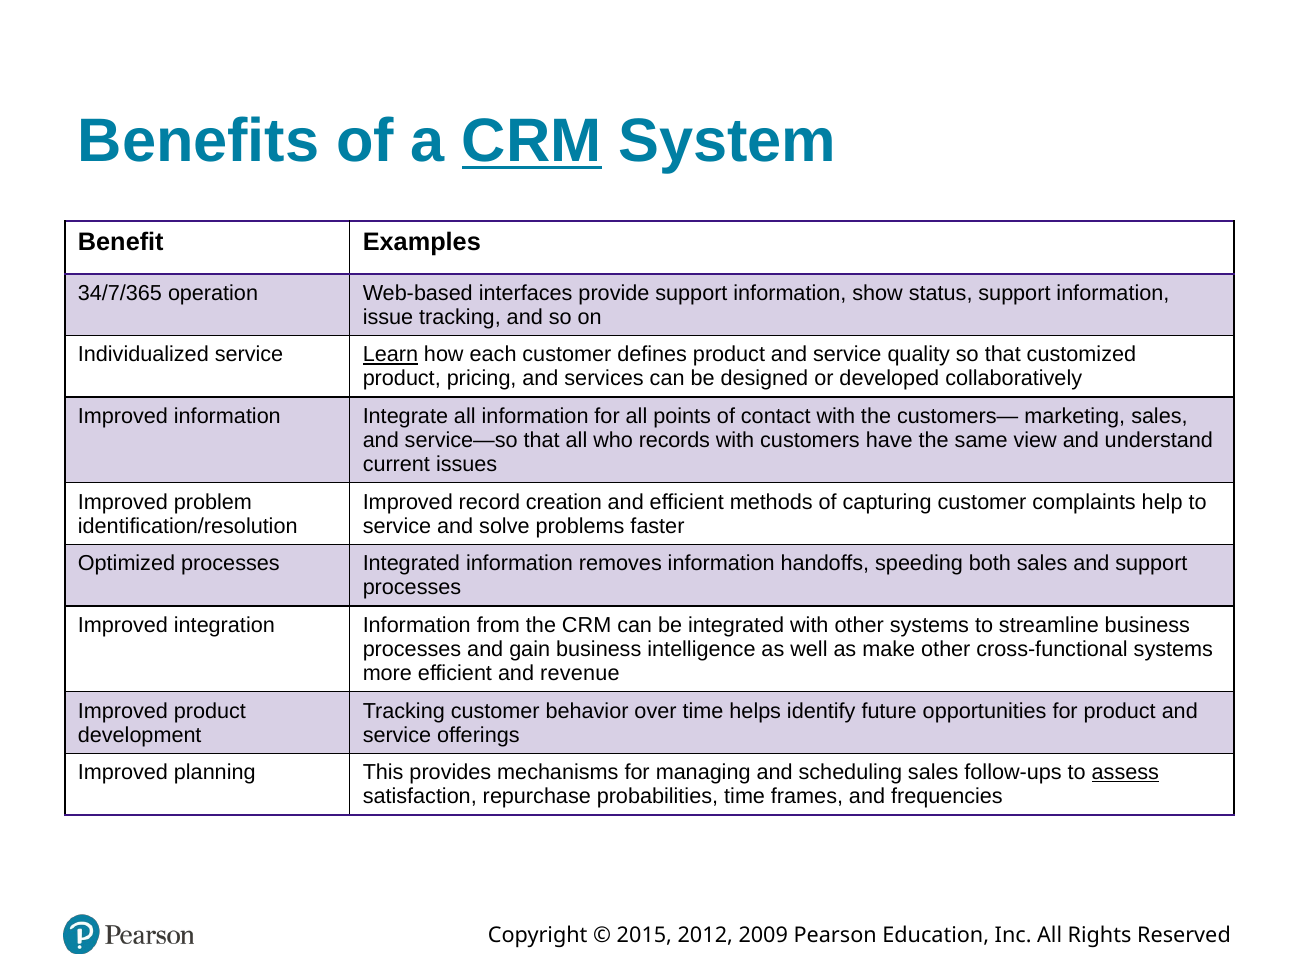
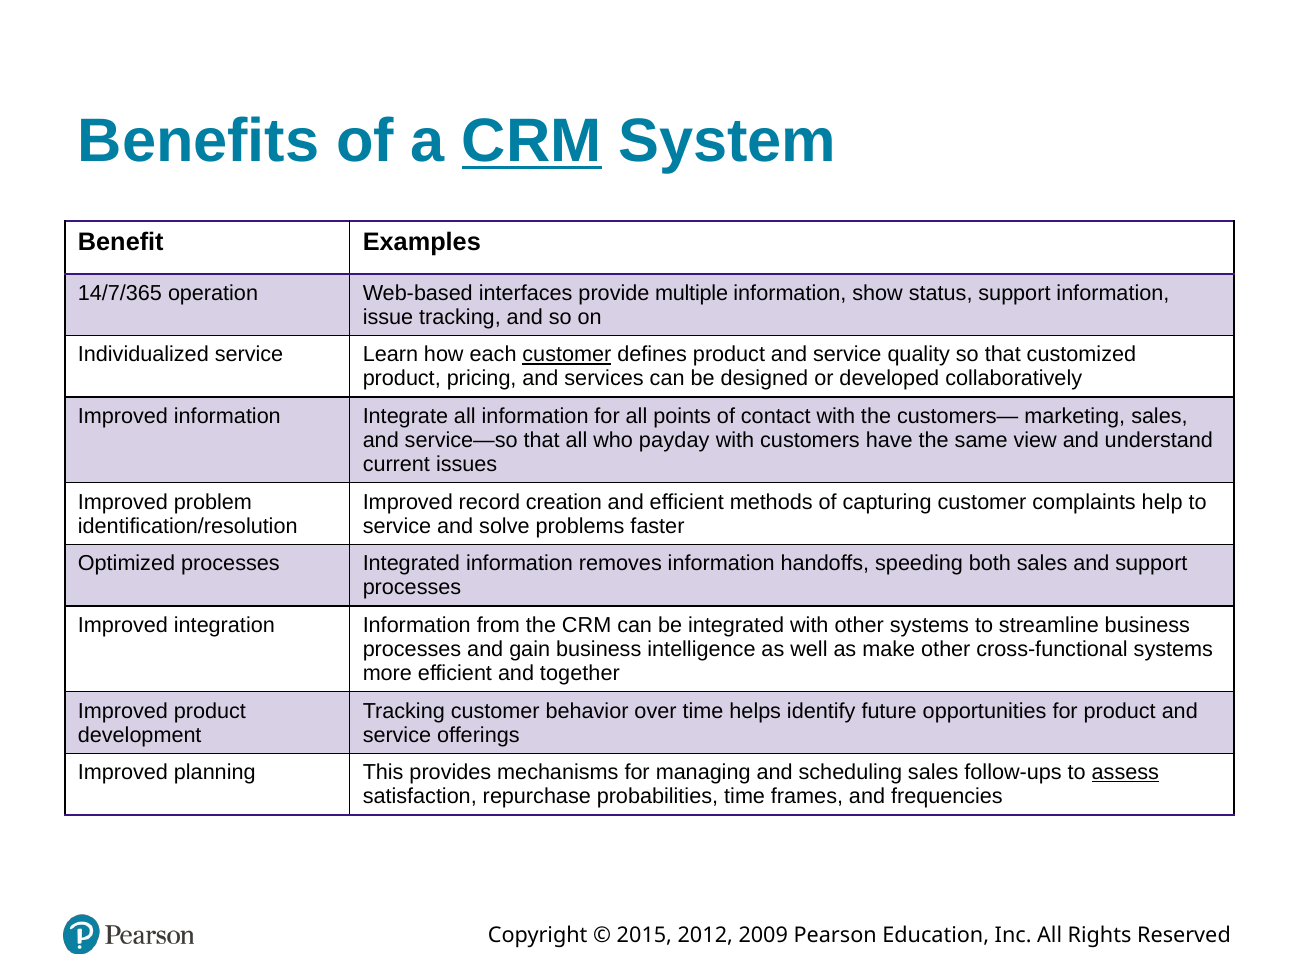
34/7/365: 34/7/365 -> 14/7/365 (120, 293)
provide support: support -> multiple (692, 293)
Learn underline: present -> none (390, 354)
customer underline: none -> present (567, 354)
records: records -> payday (674, 440)
revenue: revenue -> together (580, 673)
